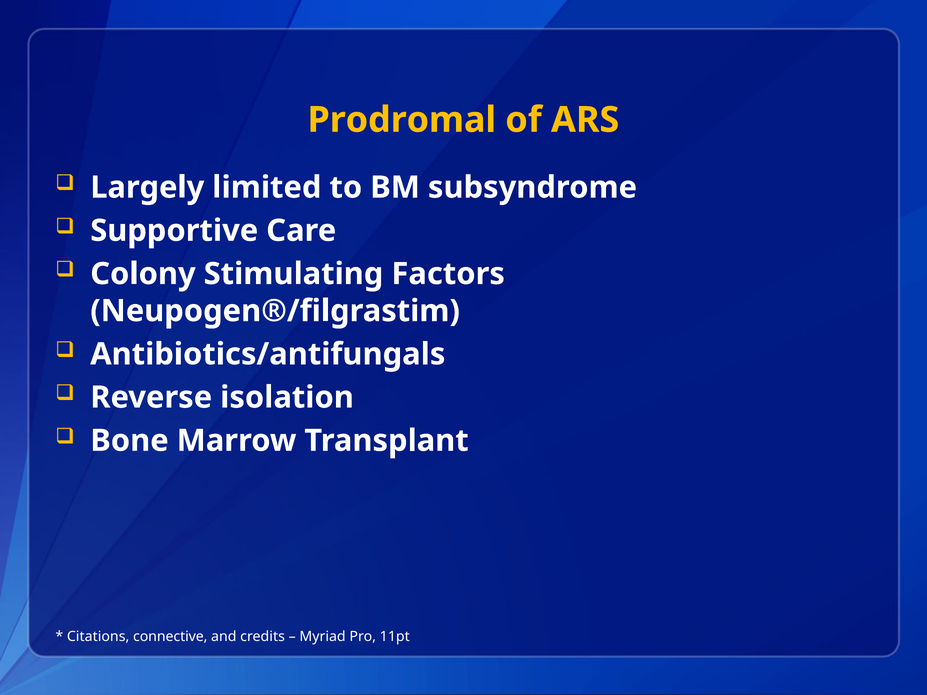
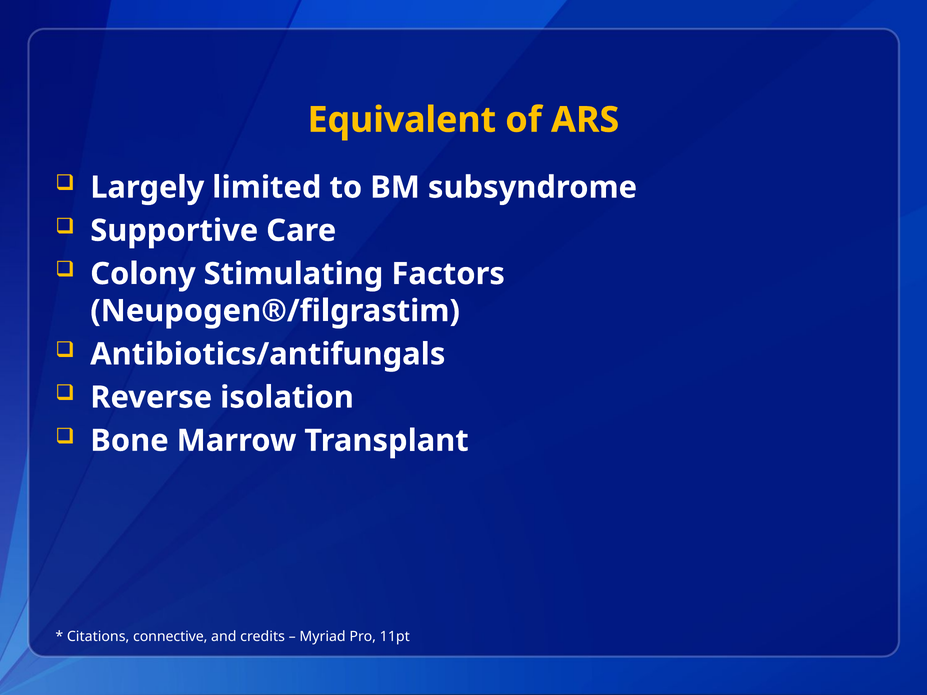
Prodromal: Prodromal -> Equivalent (402, 120)
